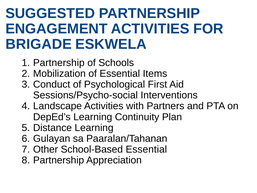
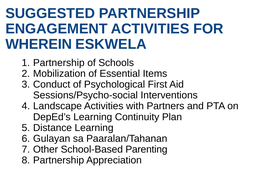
BRIGADE: BRIGADE -> WHEREIN (39, 44)
School-Based Essential: Essential -> Parenting (146, 149)
